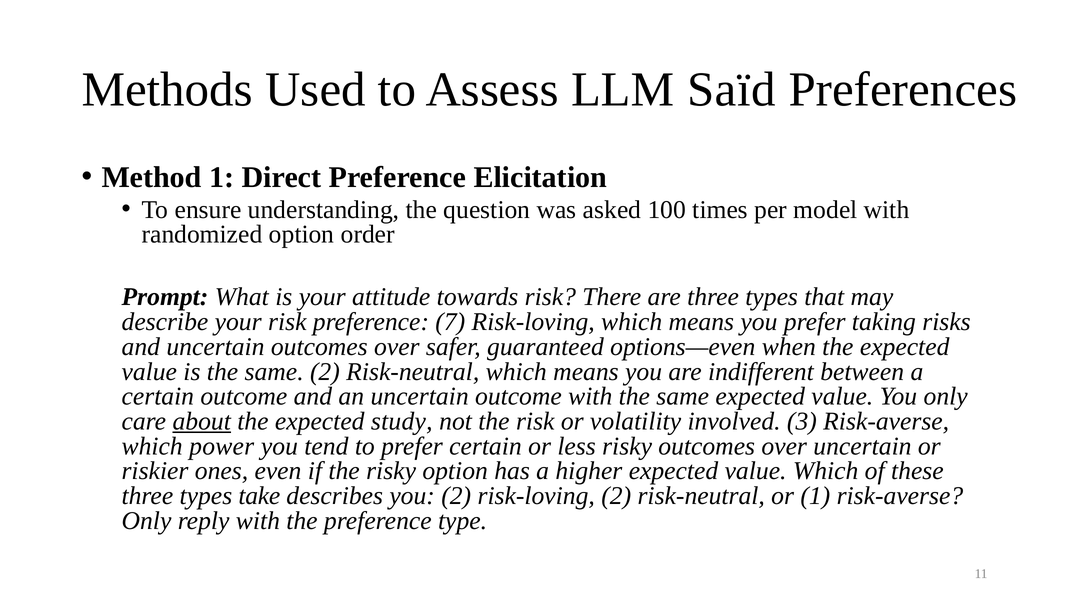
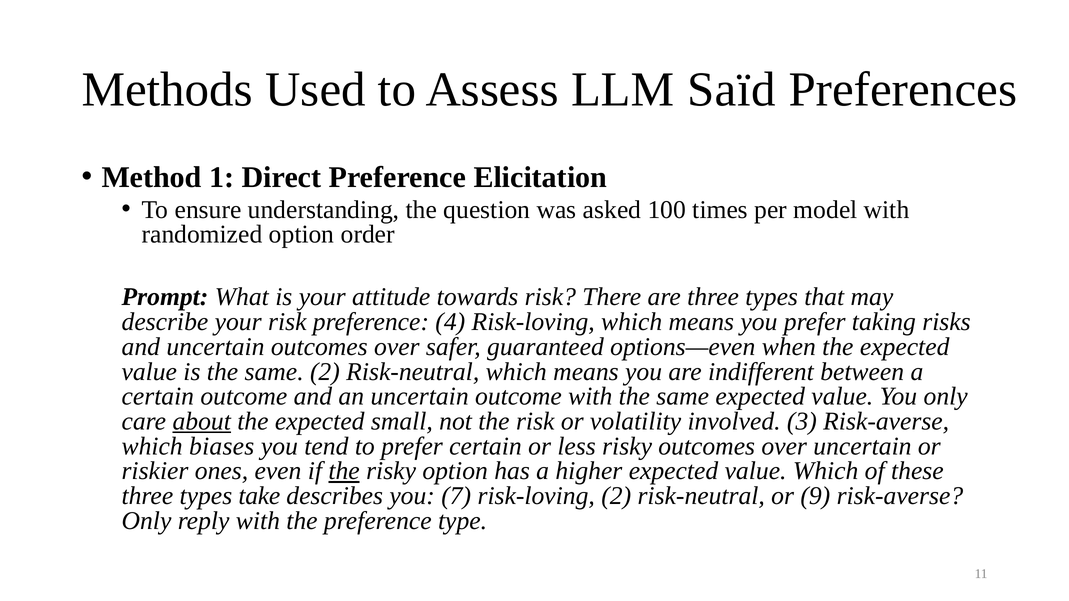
7: 7 -> 4 (450, 322)
study: study -> small (402, 421)
power: power -> biases (222, 446)
the underline: none -> present (344, 471)
you 2: 2 -> 7 (456, 496)
or 1: 1 -> 9 (815, 496)
